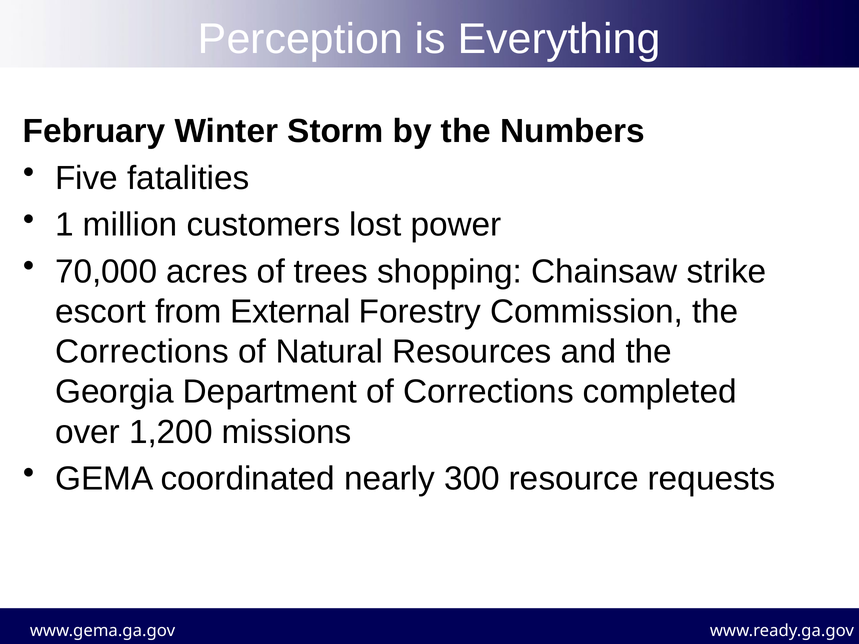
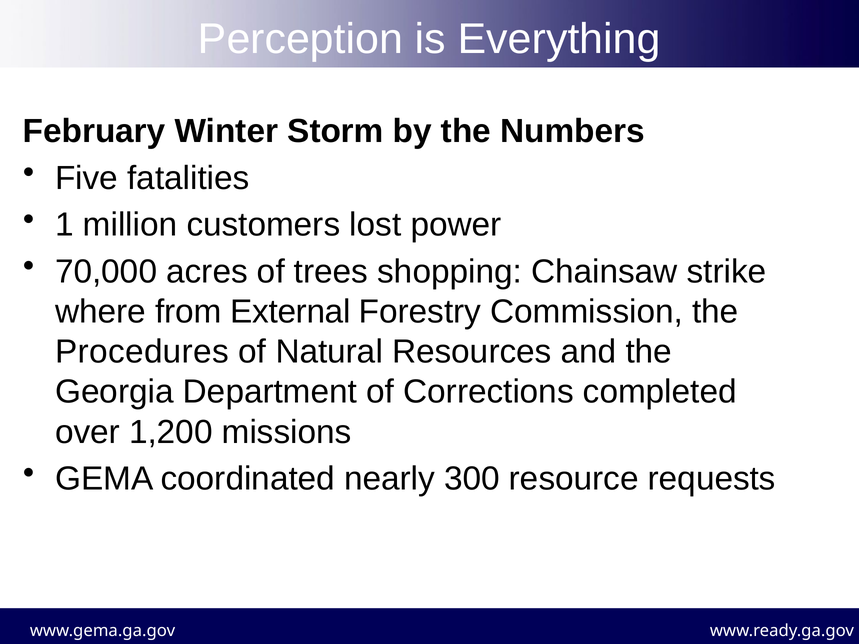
escort: escort -> where (101, 312)
Corrections: Corrections -> Procedures (142, 352)
